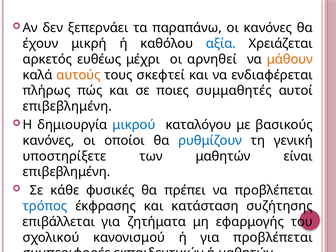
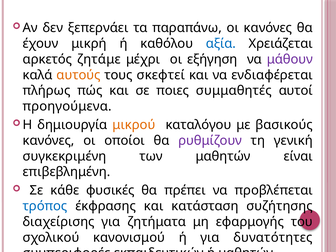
ευθέως: ευθέως -> ζητάμε (99, 59)
αρνηθεί: αρνηθεί -> εξήγηση (212, 59)
μάθουν colour: orange -> purple (290, 59)
επιβεβλημένη: επιβεβλημένη -> προηγούμενα (67, 106)
μικρού colour: blue -> orange (134, 125)
ρυθμίζουν colour: blue -> purple (210, 141)
υποστηρίξετε: υποστηρίξετε -> συγκεκριμένη (64, 156)
επιβάλλεται: επιβάλλεται -> διαχείρισης (59, 222)
για προβλέπεται: προβλέπεται -> δυνατότητες (273, 237)
